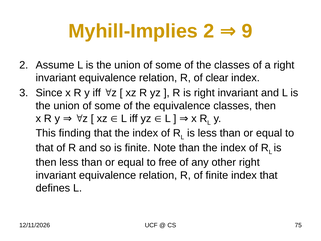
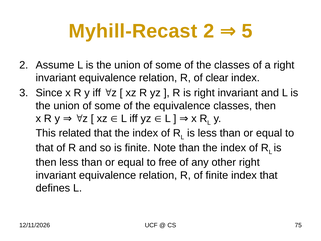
Myhill-Implies: Myhill-Implies -> Myhill-Recast (133, 31)
9: 9 -> 5 (247, 31)
finding: finding -> related (75, 133)
